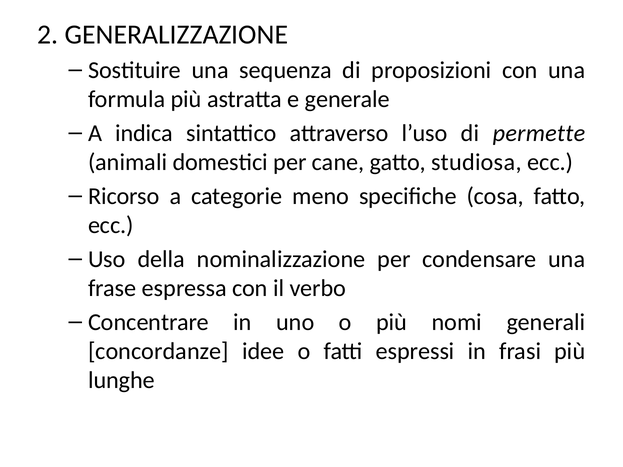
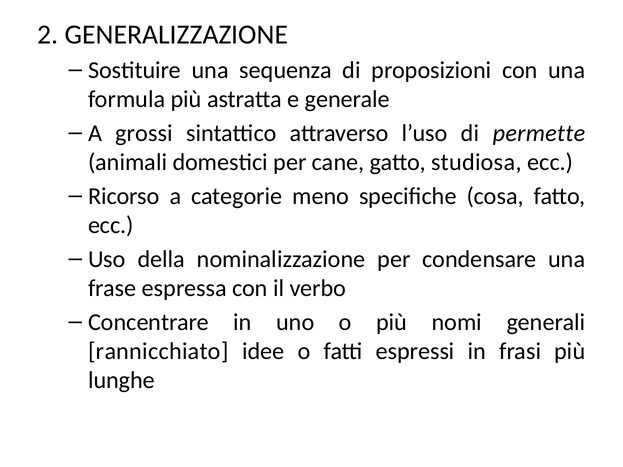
indica: indica -> grossi (144, 133)
concordanze: concordanze -> rannicchiato (158, 352)
